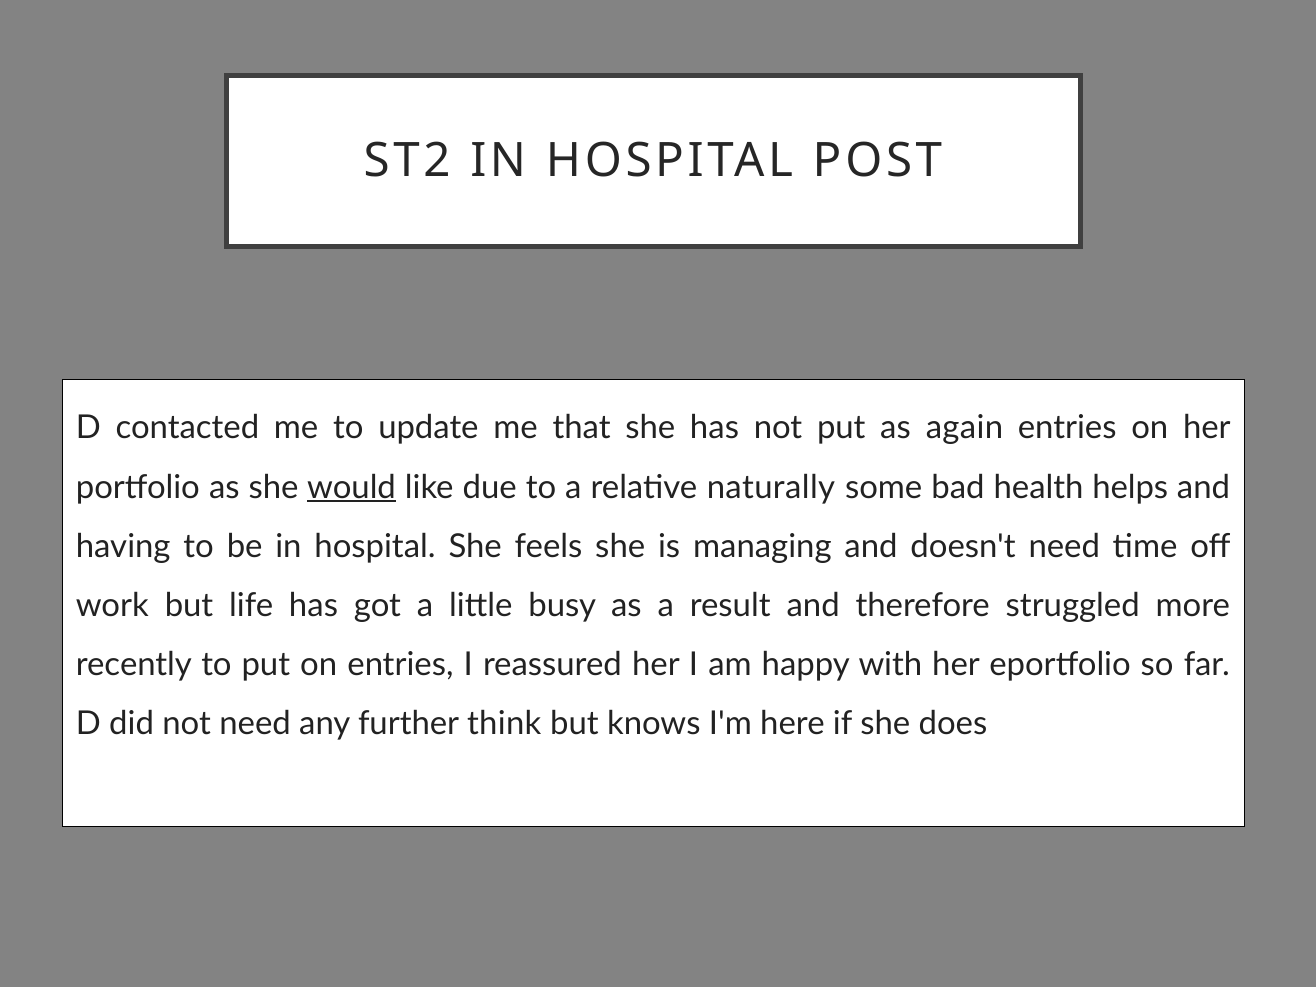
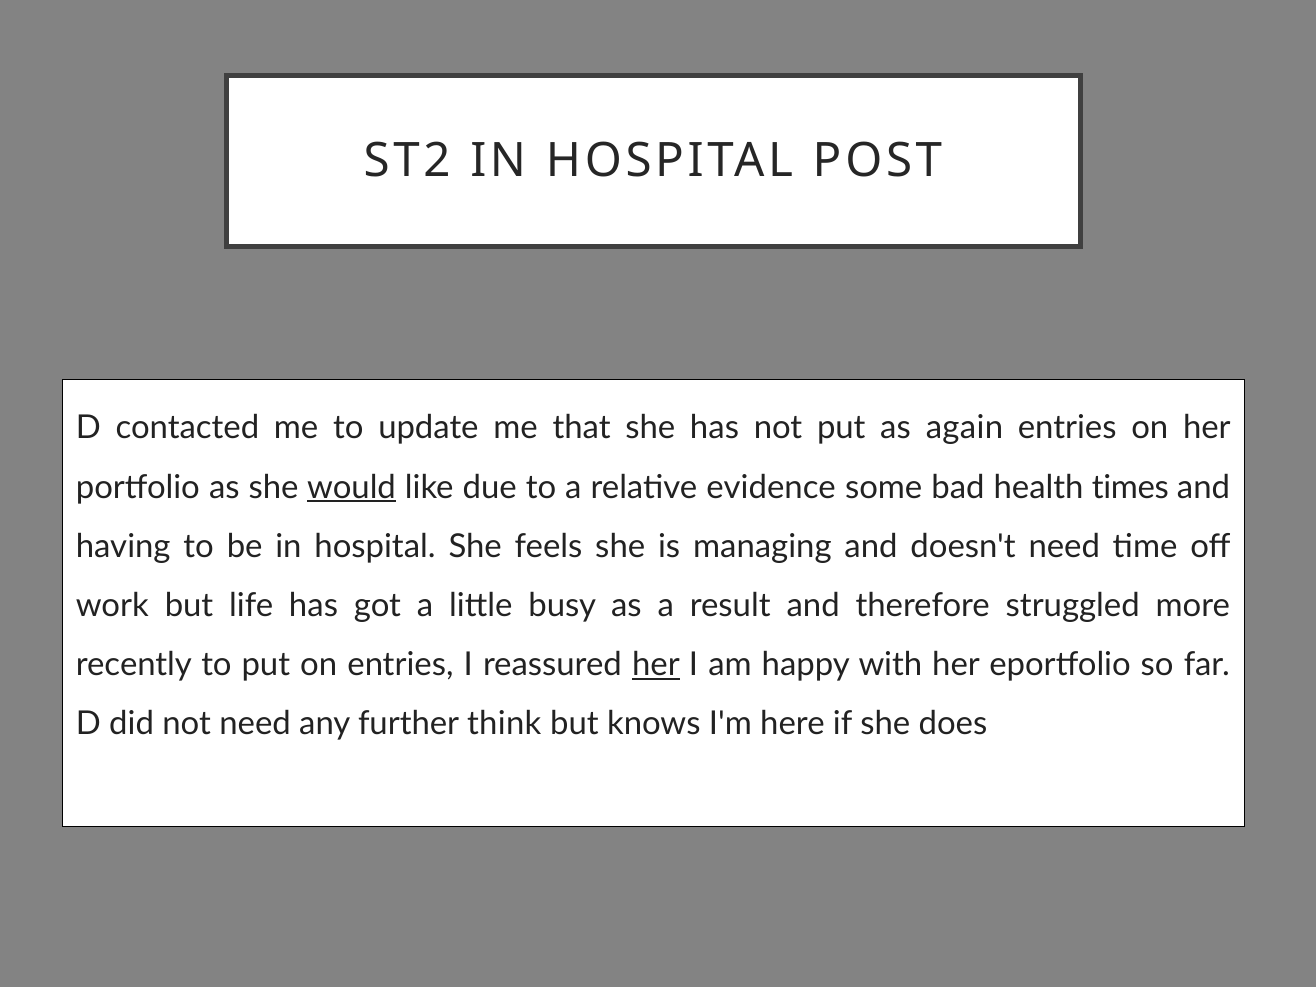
naturally: naturally -> evidence (771, 487)
helps: helps -> times (1130, 487)
her underline: none -> present (656, 665)
